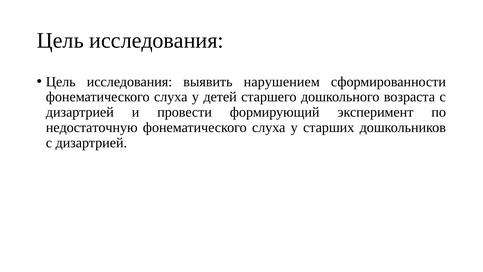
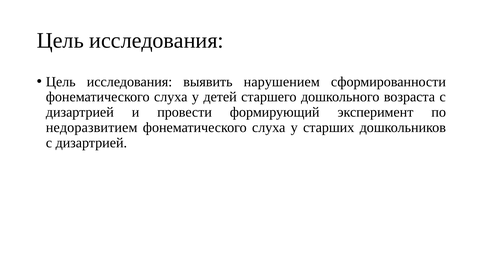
недостаточную: недостаточную -> недоразвитием (92, 127)
